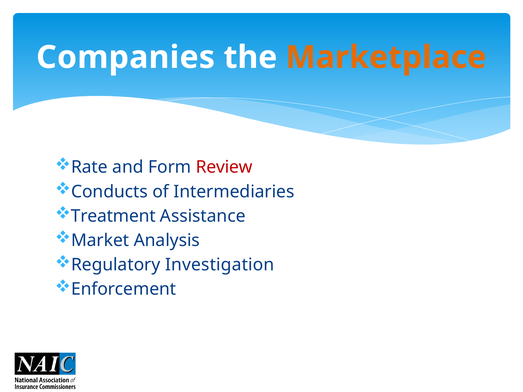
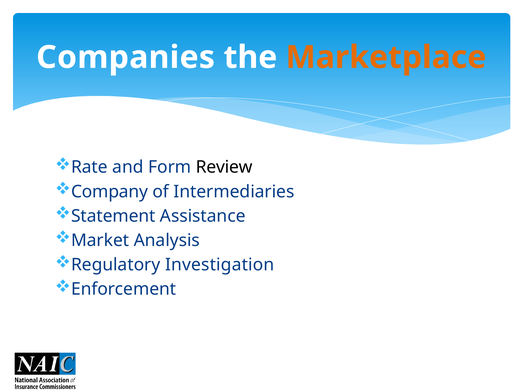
Review colour: red -> black (224, 167)
Conducts: Conducts -> Company (110, 192)
Treatment: Treatment -> Statement (113, 216)
